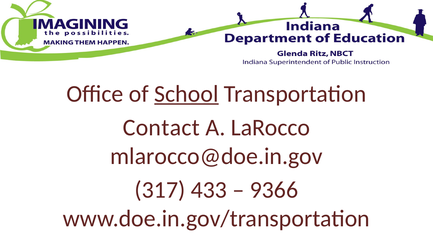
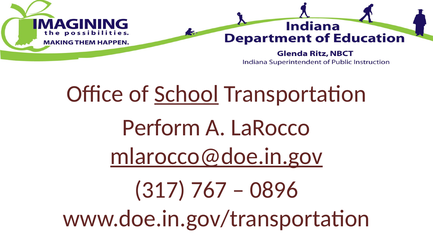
Contact: Contact -> Perform (162, 127)
mlarocco@doe.in.gov underline: none -> present (216, 156)
433: 433 -> 767 (209, 190)
9366: 9366 -> 0896 (274, 190)
